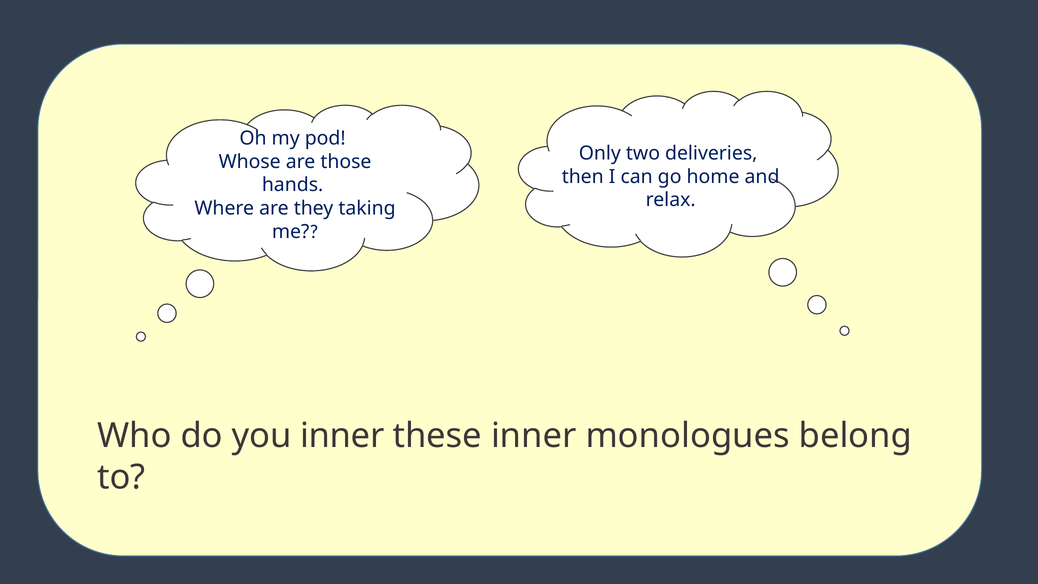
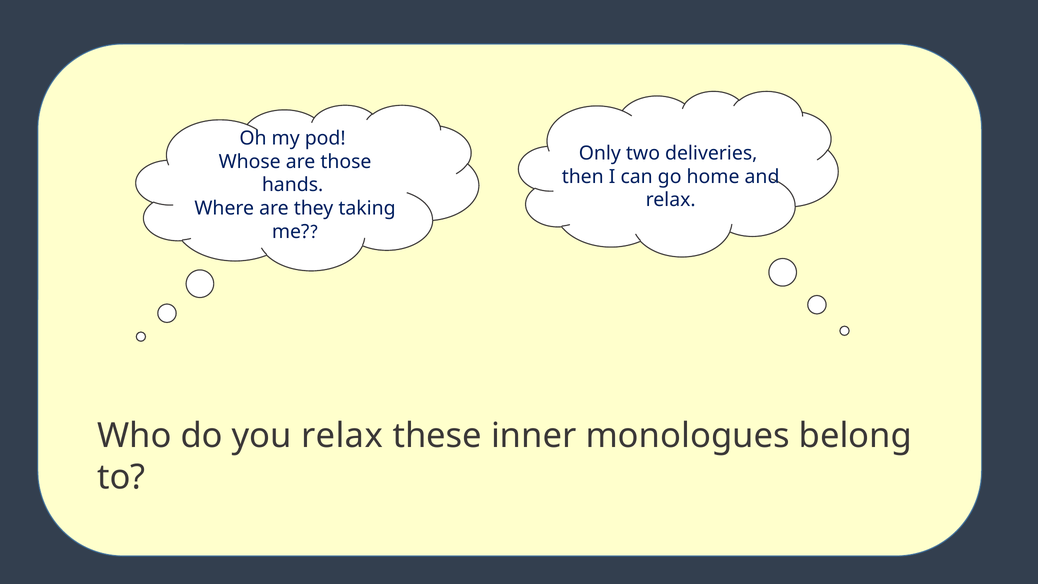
you inner: inner -> relax (342, 436)
